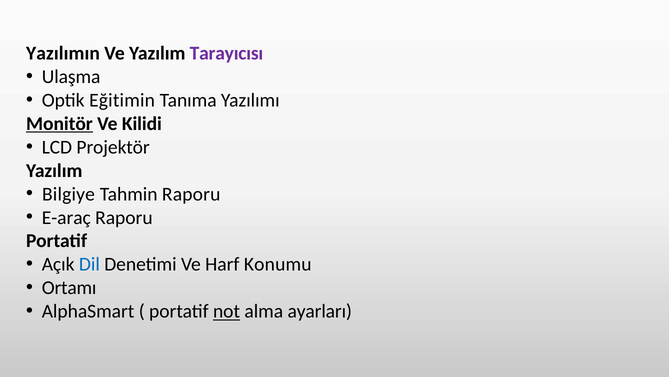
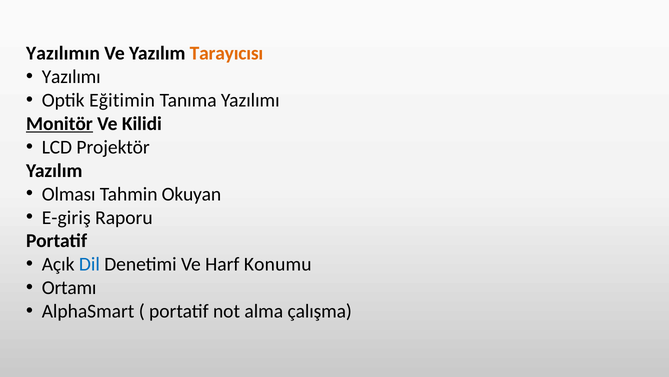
Tarayıcısı colour: purple -> orange (226, 53)
Ulaşma: Ulaşma -> Yazılımı (71, 77)
Bilgiye: Bilgiye -> Olması (69, 194)
Tahmin Raporu: Raporu -> Okuyan (191, 194)
E-araç: E-araç -> E-giriş (66, 217)
not underline: present -> none (227, 311)
ayarları: ayarları -> çalışma (320, 311)
